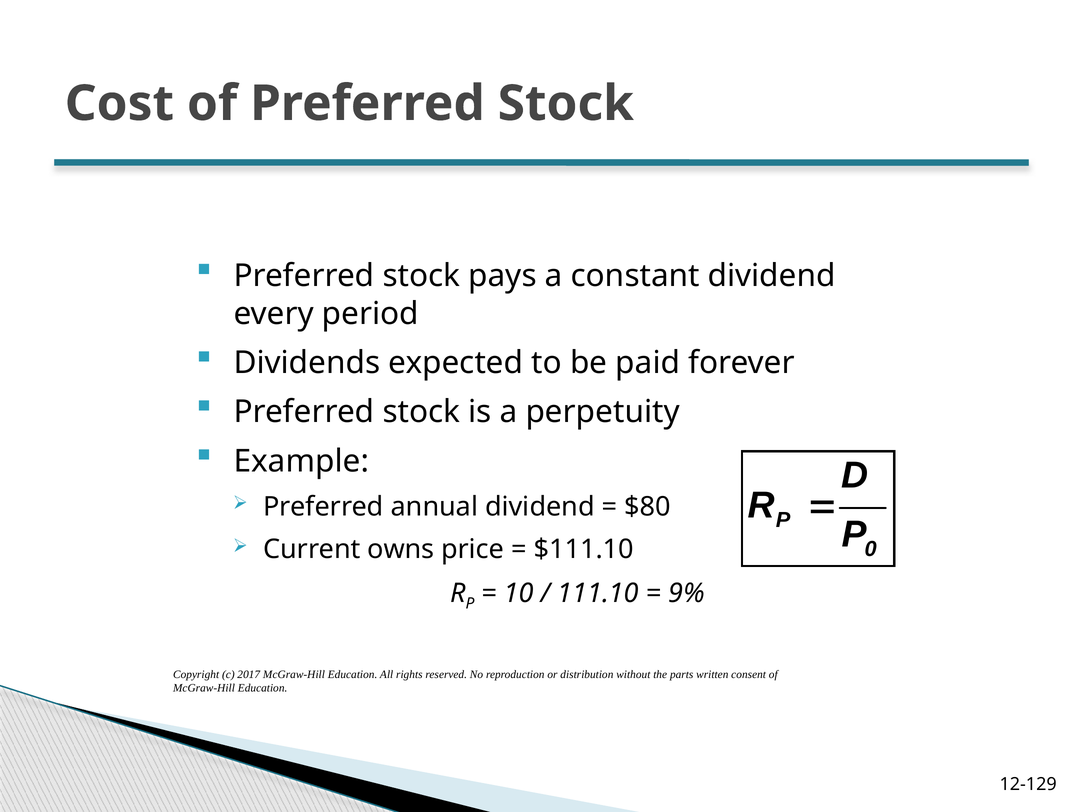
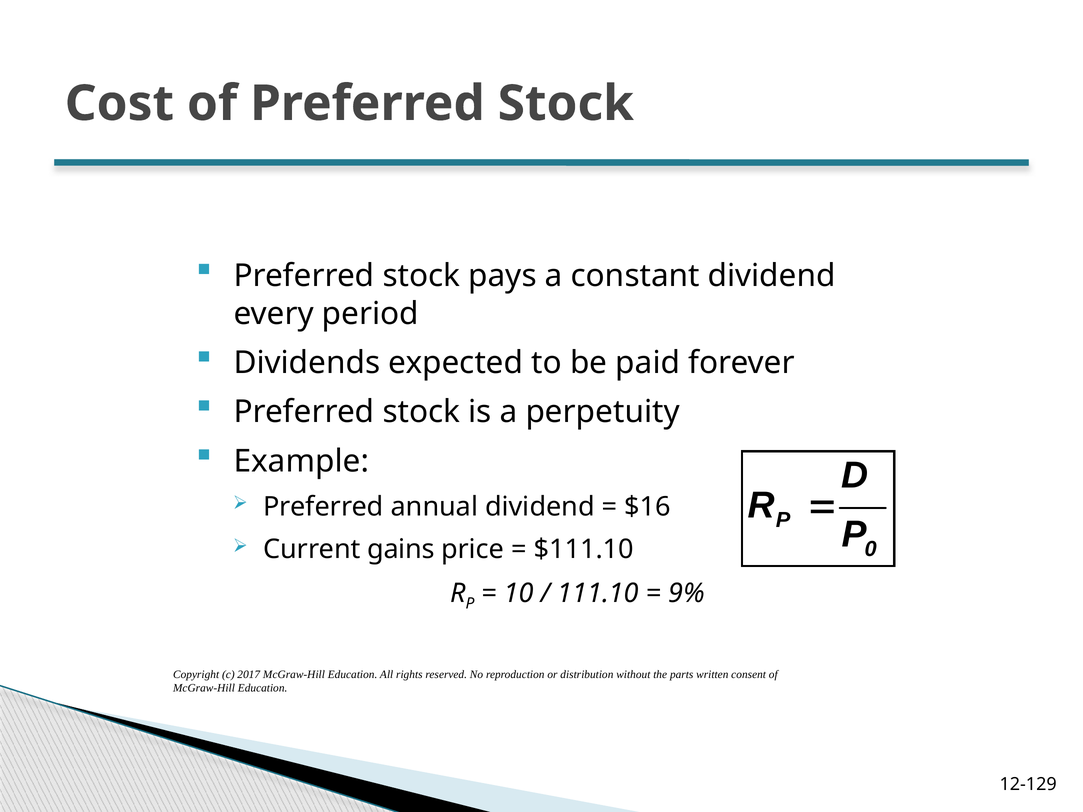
$80: $80 -> $16 (647, 507)
owns: owns -> gains (401, 550)
